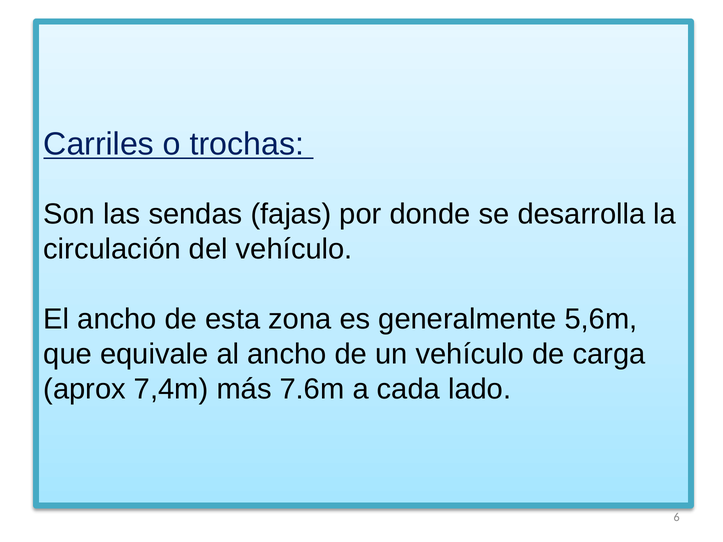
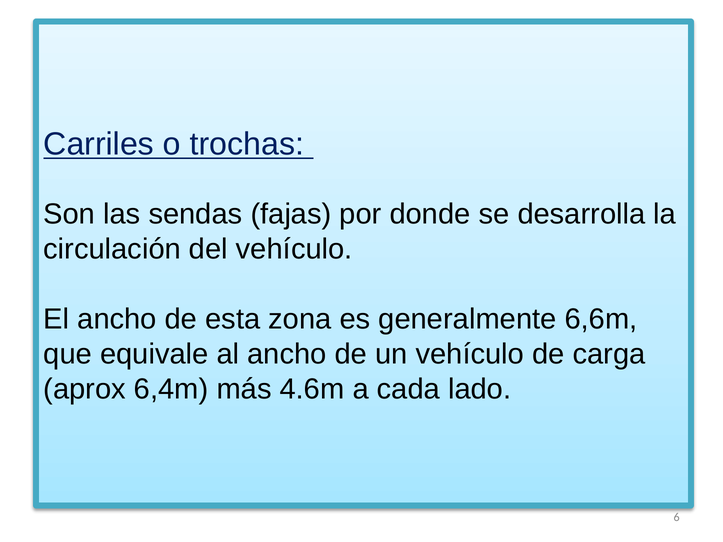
5,6m: 5,6m -> 6,6m (601, 319)
7,4m: 7,4m -> 6,4m (171, 389)
7.6m: 7.6m -> 4.6m (312, 389)
